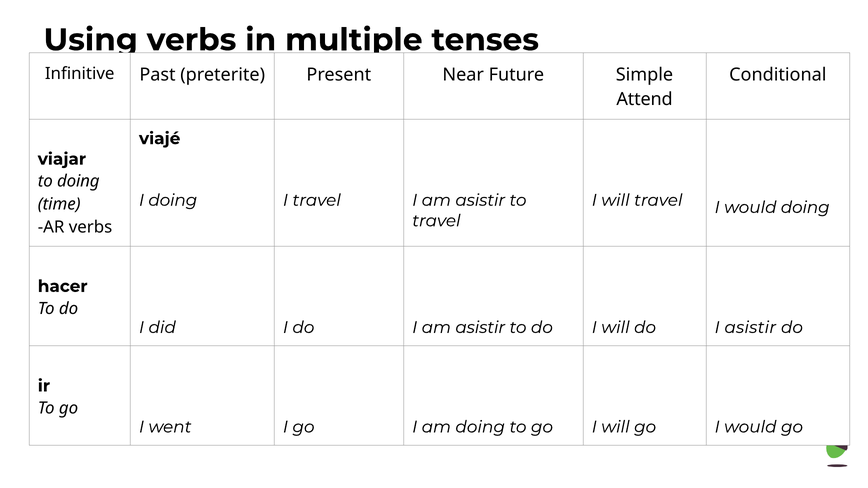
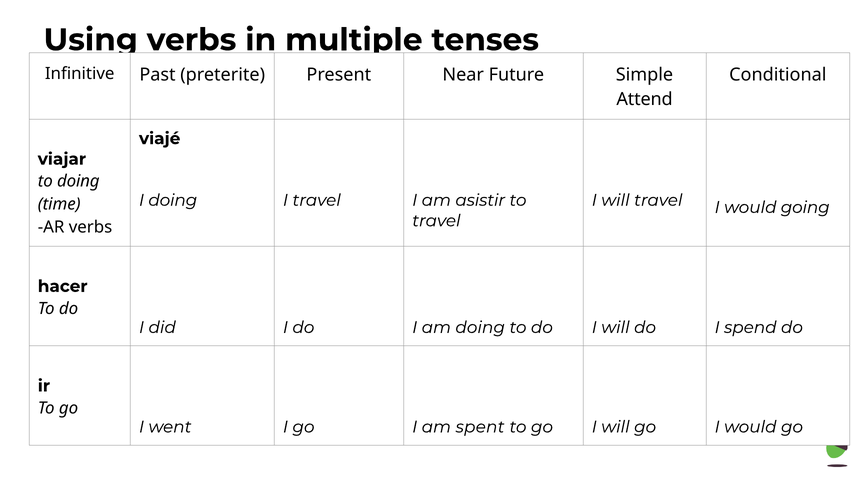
would doing: doing -> going (805, 207)
do I am asistir: asistir -> doing (480, 328)
I asistir: asistir -> spend (750, 328)
am doing: doing -> spent (480, 427)
